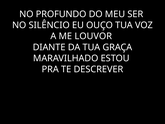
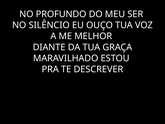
LOUVOR: LOUVOR -> MELHOR (93, 36)
